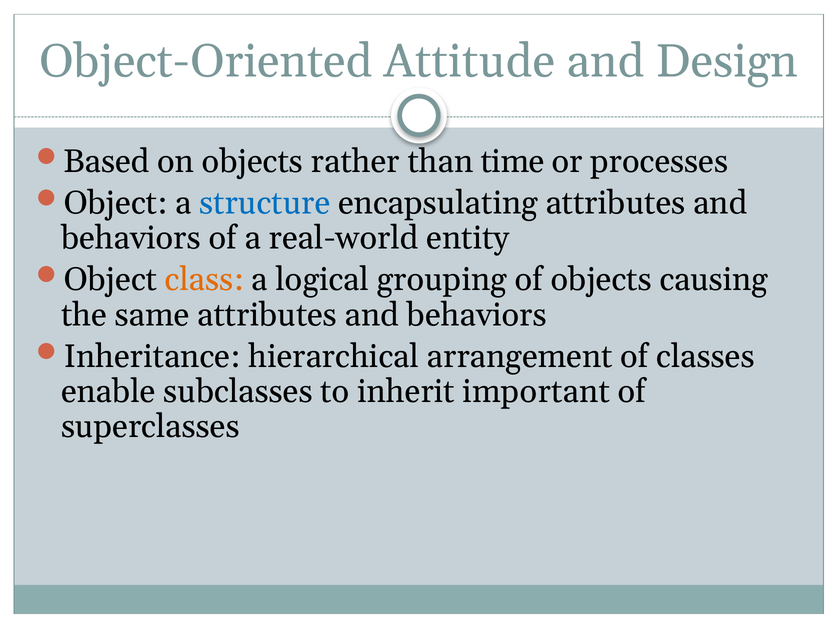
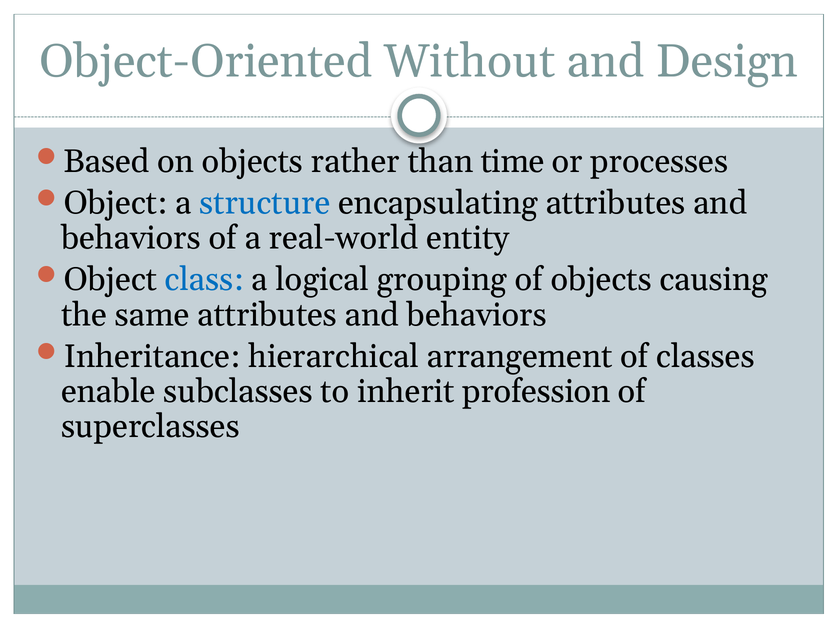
Attitude: Attitude -> Without (470, 62)
class colour: orange -> blue (204, 280)
important: important -> profession (536, 392)
